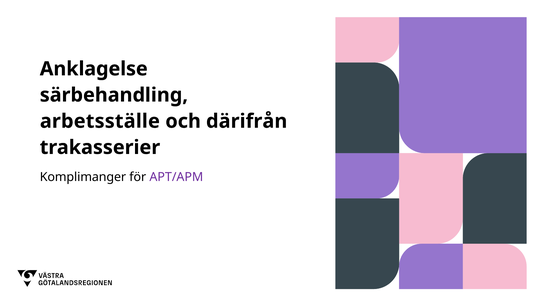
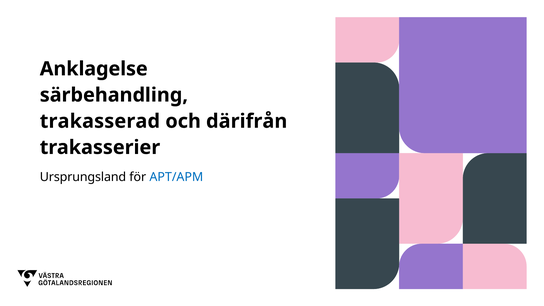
arbetsställe: arbetsställe -> trakasserad (100, 121)
Komplimanger: Komplimanger -> Ursprungsland (83, 177)
APT/APM colour: purple -> blue (176, 177)
